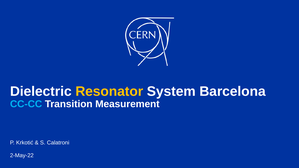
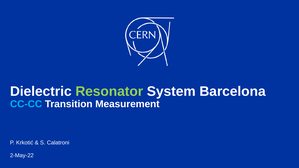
Resonator colour: yellow -> light green (109, 91)
